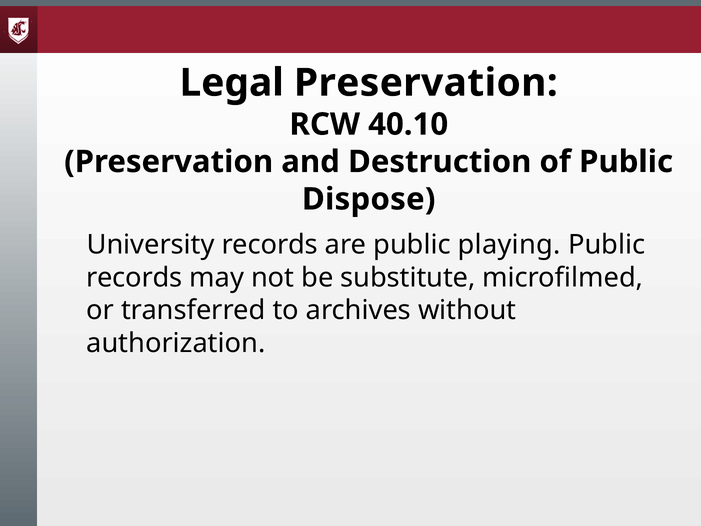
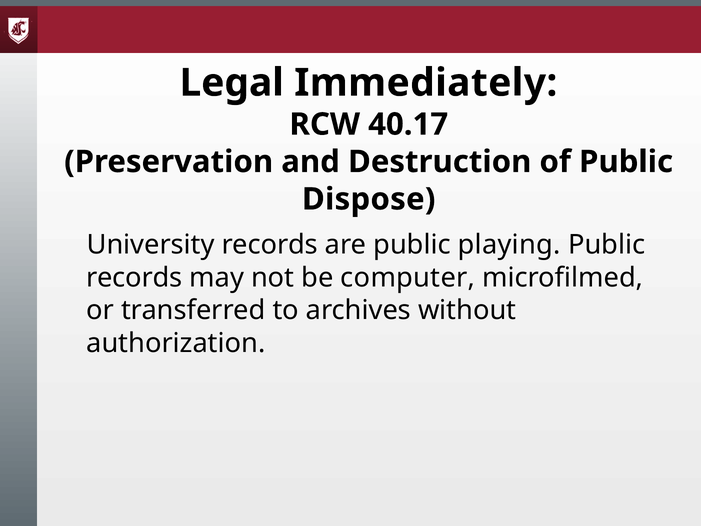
Legal Preservation: Preservation -> Immediately (426, 83)
40.10: 40.10 -> 40.17 (408, 124)
substitute: substitute -> computer (408, 278)
